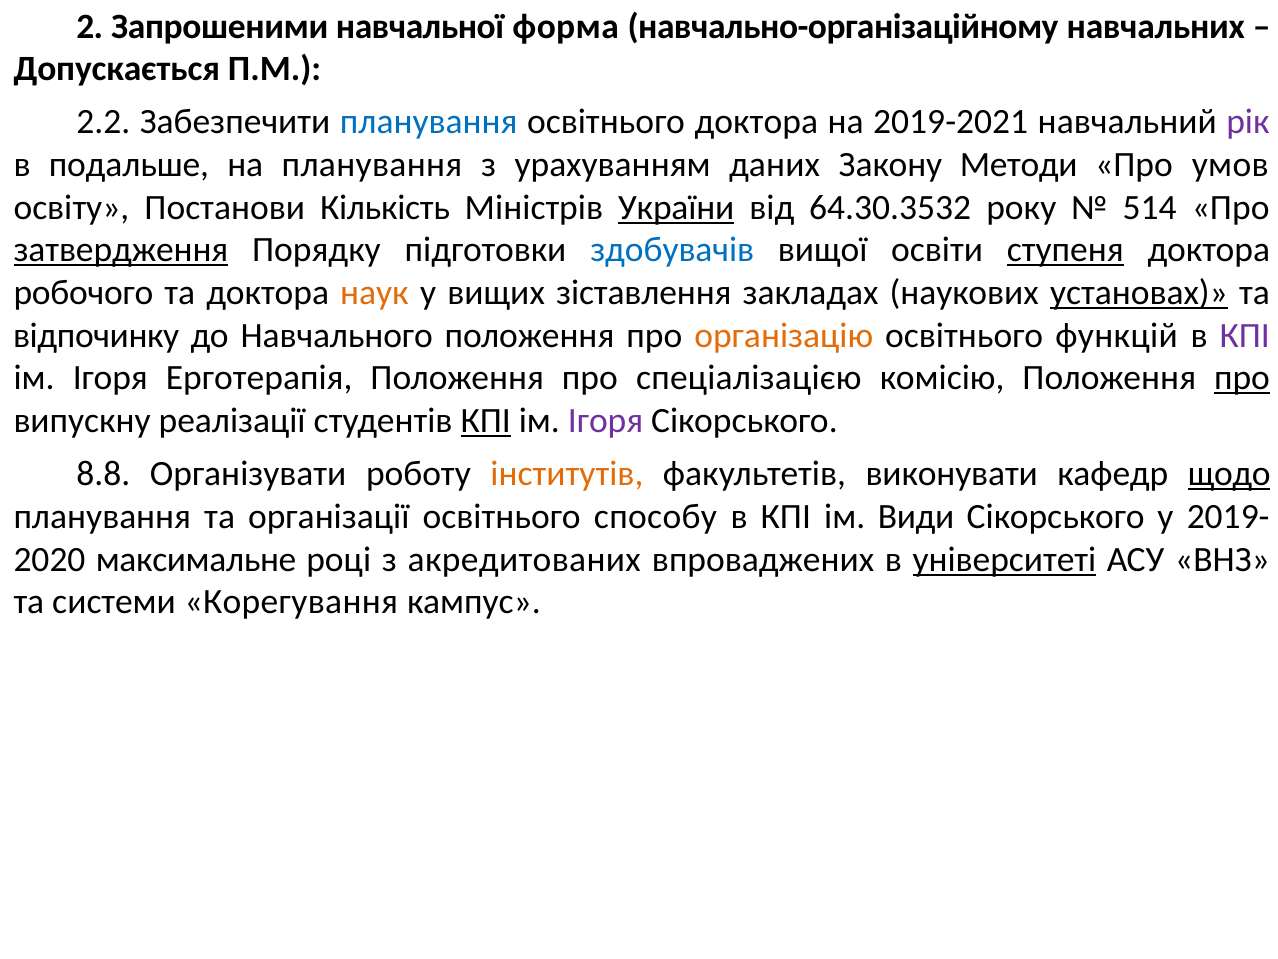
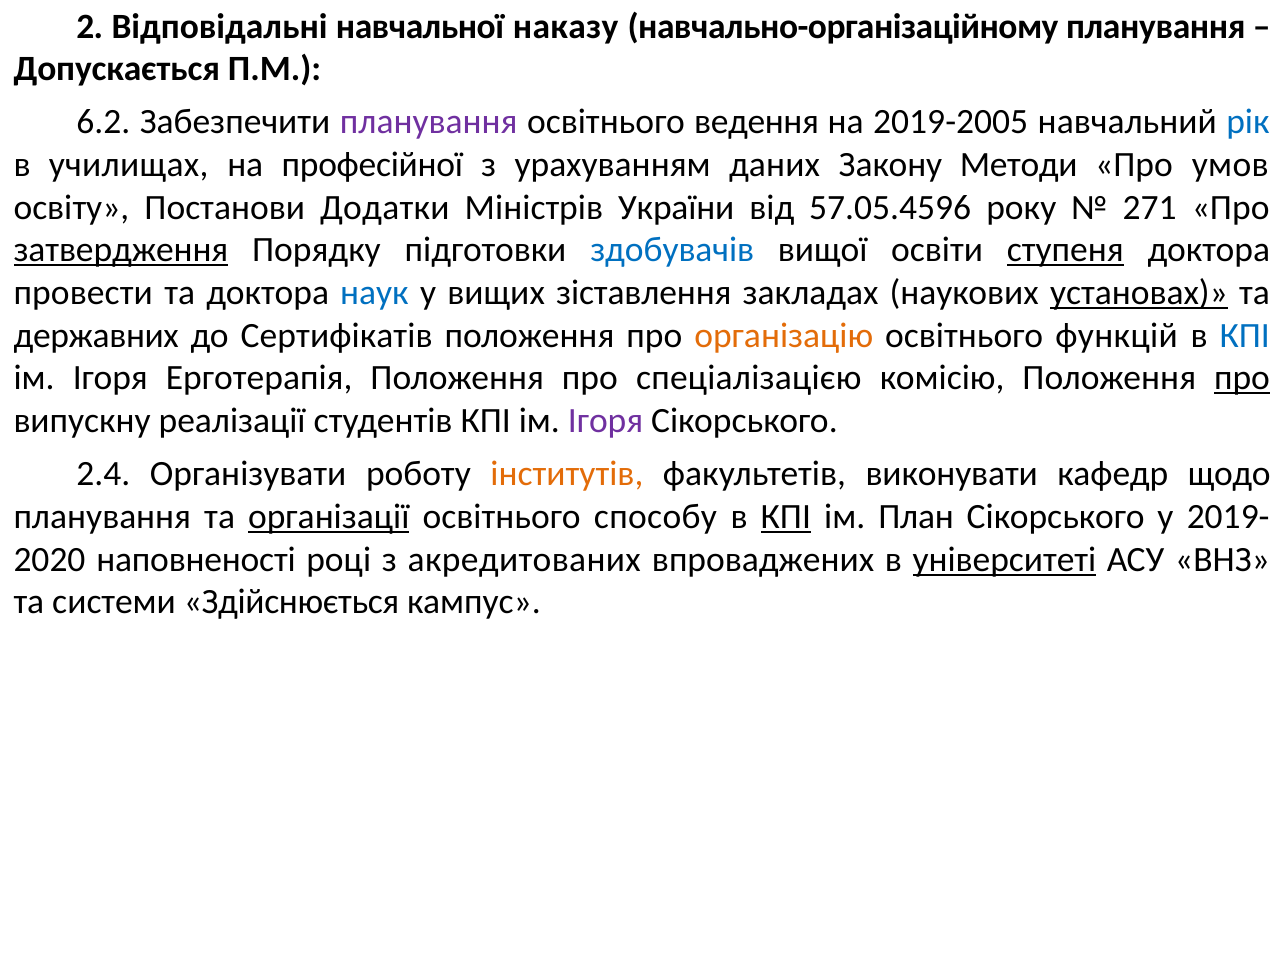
Запрошеними: Запрошеними -> Відповідальні (220, 26)
форма: форма -> наказу (566, 26)
навчально-організаційному навчальних: навчальних -> планування (1156, 26)
2.2: 2.2 -> 6.2 (103, 122)
планування colour: blue -> purple (429, 122)
освітнього доктора: доктора -> ведення (756, 122)
2019-2021: 2019-2021 -> 2019-2005 (951, 122)
рік colour: purple -> blue (1248, 122)
подальше: подальше -> училищах (129, 165)
на планування: планування -> професійної (372, 165)
Кількість: Кількість -> Додатки (385, 207)
України underline: present -> none (676, 207)
64.30.3532: 64.30.3532 -> 57.05.4596 (890, 207)
514: 514 -> 271 (1150, 207)
робочого: робочого -> провести (83, 293)
наук colour: orange -> blue (374, 293)
відпочинку: відпочинку -> державних (96, 335)
Навчального: Навчального -> Сертифікатів (337, 335)
КПІ colour: purple -> blue (1245, 335)
КПІ underline: present -> none (486, 420)
8.8: 8.8 -> 2.4 (103, 474)
щодо underline: present -> none (1229, 474)
організації underline: none -> present (329, 516)
КПІ underline: none -> present (786, 516)
Види: Види -> План (916, 516)
максимальне: максимальне -> наповненості (196, 559)
Корегування: Корегування -> Здійснюється (292, 602)
